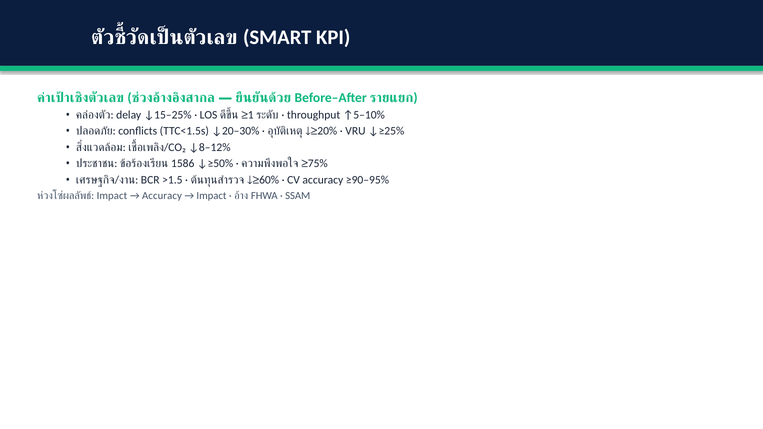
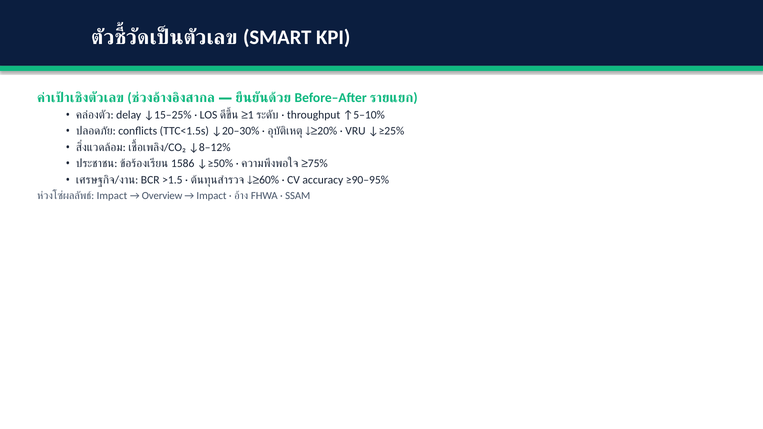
Accuracy: Accuracy -> Overview (162, 196)
